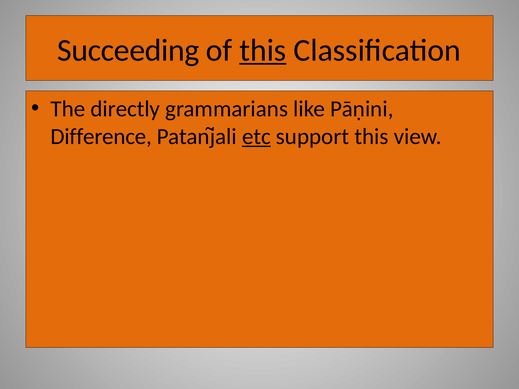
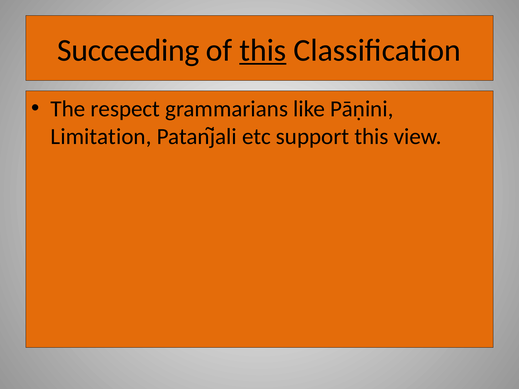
directly: directly -> respect (125, 109)
Difference: Difference -> Limitation (101, 137)
etc underline: present -> none (256, 137)
